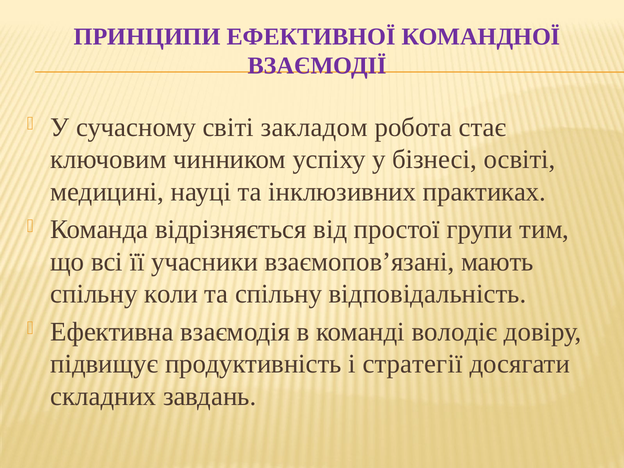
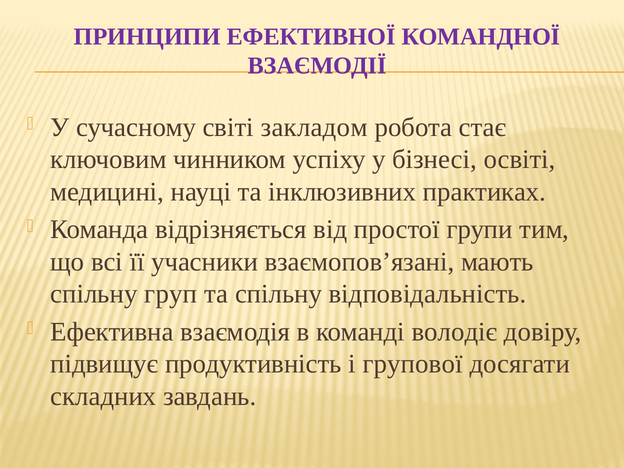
коли: коли -> груп (171, 294)
стратегії: стратегії -> групової (413, 364)
